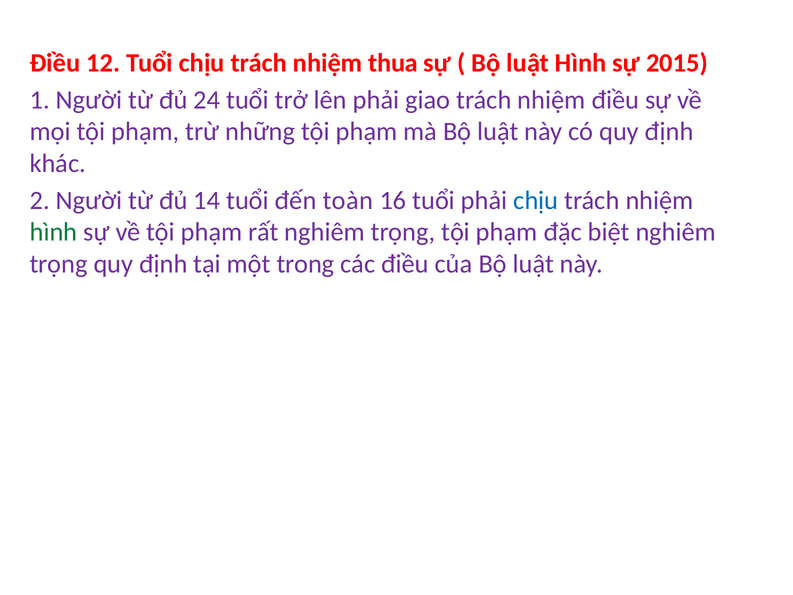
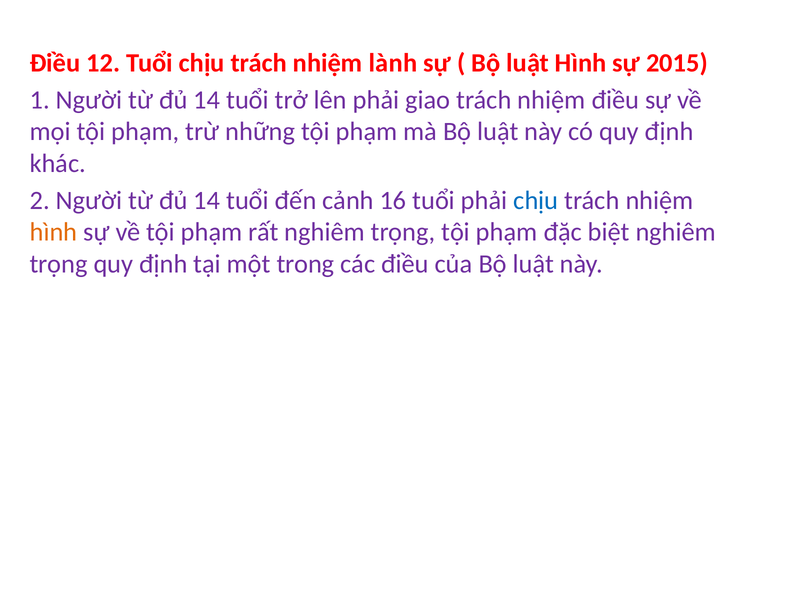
thua: thua -> lành (393, 63)
24: 24 -> 14 (207, 100)
toàn: toàn -> cảnh (348, 200)
hình colour: green -> orange (54, 232)
